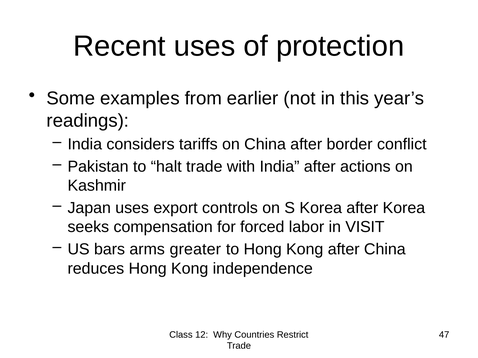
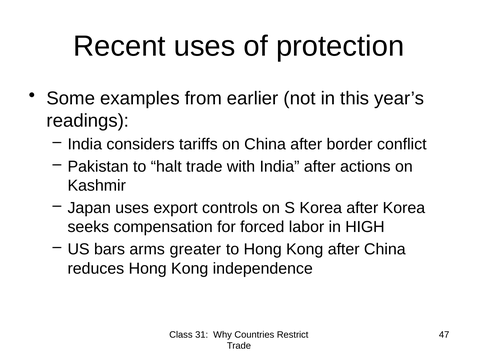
VISIT: VISIT -> HIGH (365, 227)
12: 12 -> 31 (202, 335)
